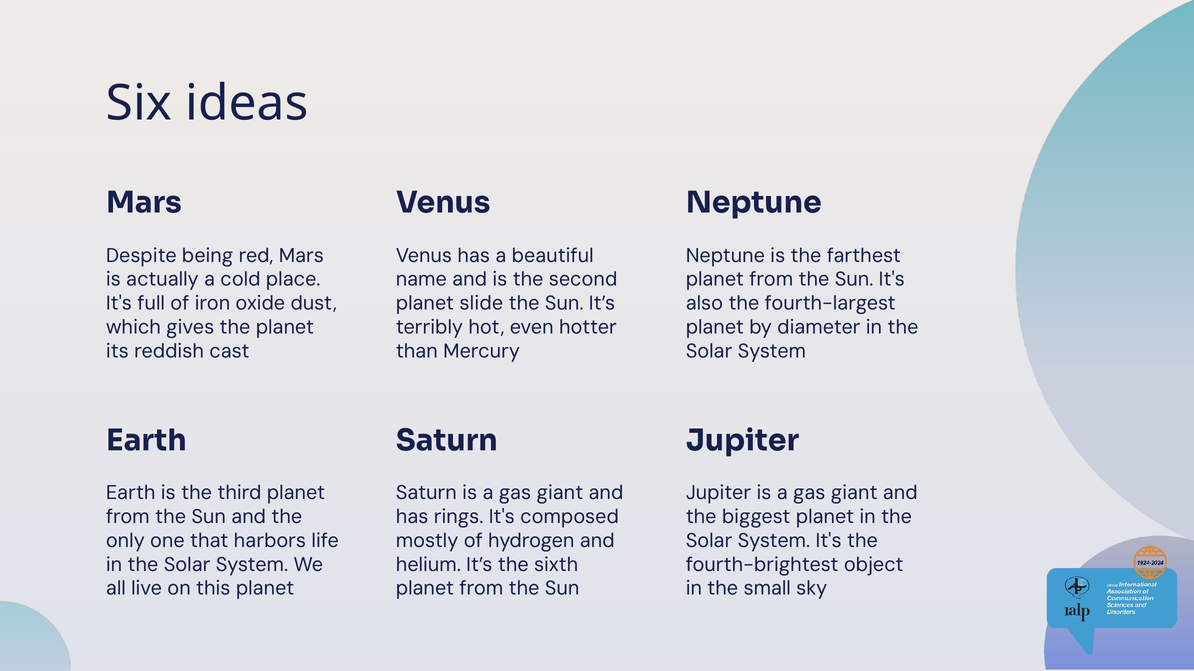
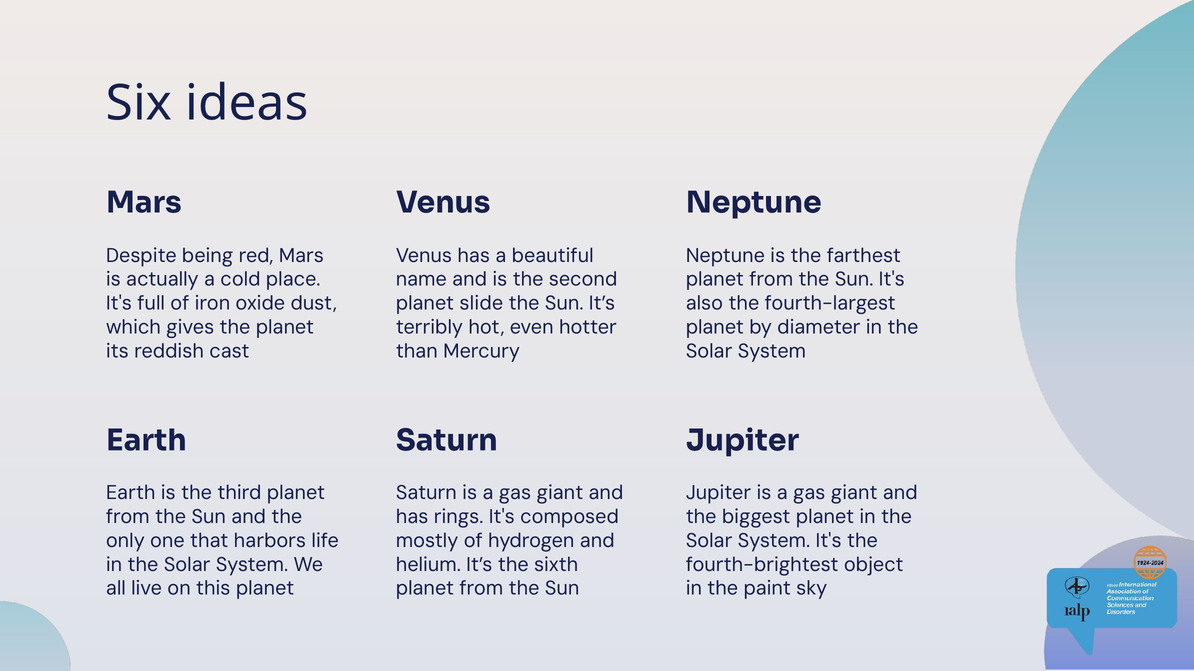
small: small -> paint (767, 589)
